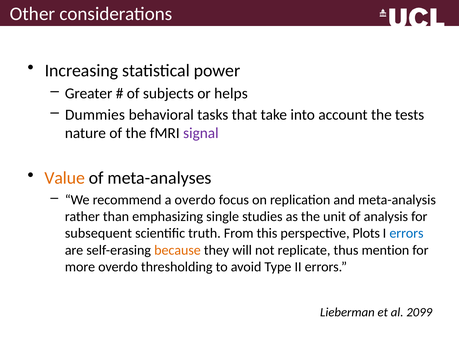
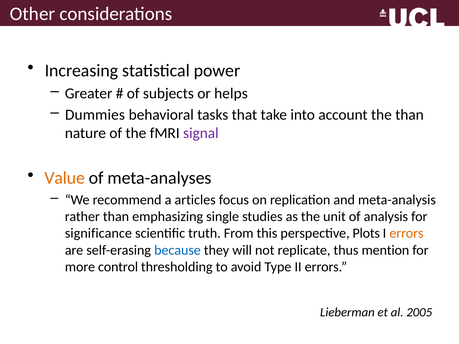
the tests: tests -> than (409, 115)
a overdo: overdo -> articles (195, 200)
subsequent: subsequent -> significance (98, 233)
errors colour: blue -> orange (406, 233)
because colour: orange -> blue (177, 250)
more overdo: overdo -> control (118, 267)
2099: 2099 -> 2005 (419, 313)
